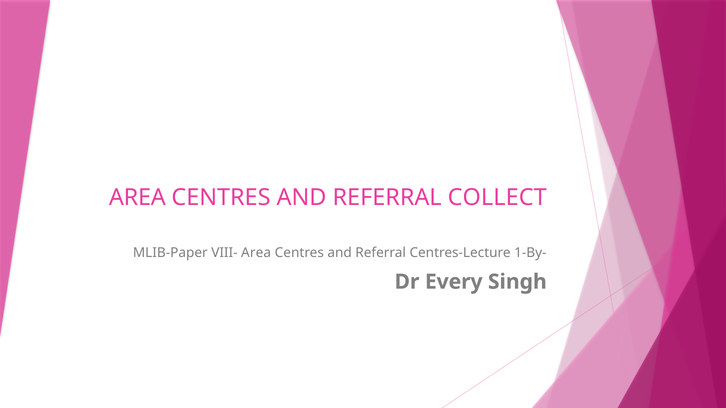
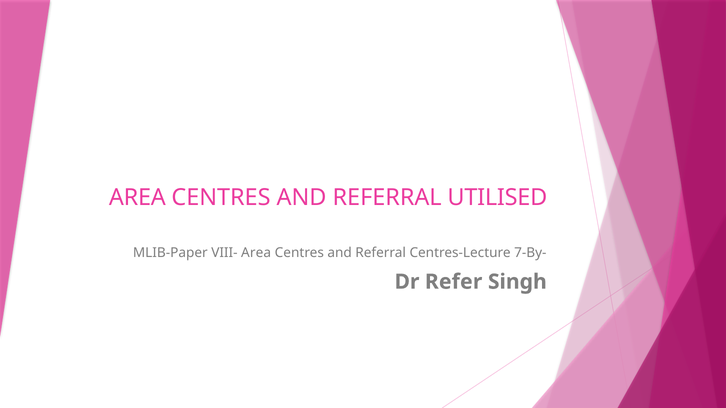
COLLECT: COLLECT -> UTILISED (497, 198)
1-By-: 1-By- -> 7-By- (530, 253)
Every: Every -> Refer (454, 282)
